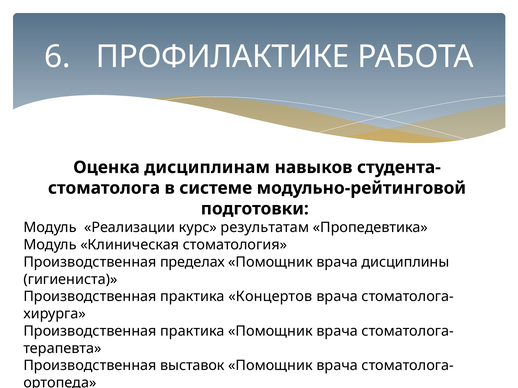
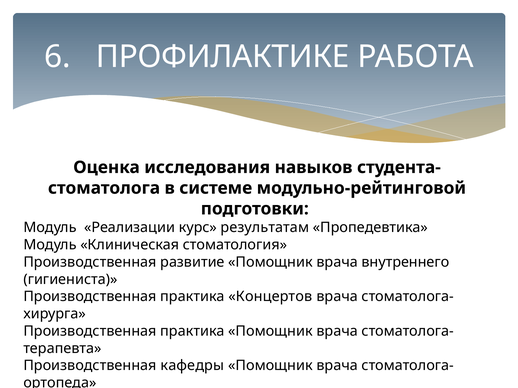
дисциплинам: дисциплинам -> исследования (207, 168)
пределах: пределах -> развитие (192, 262)
дисциплины: дисциплины -> внутреннего (405, 262)
выставок: выставок -> кафедры (192, 366)
